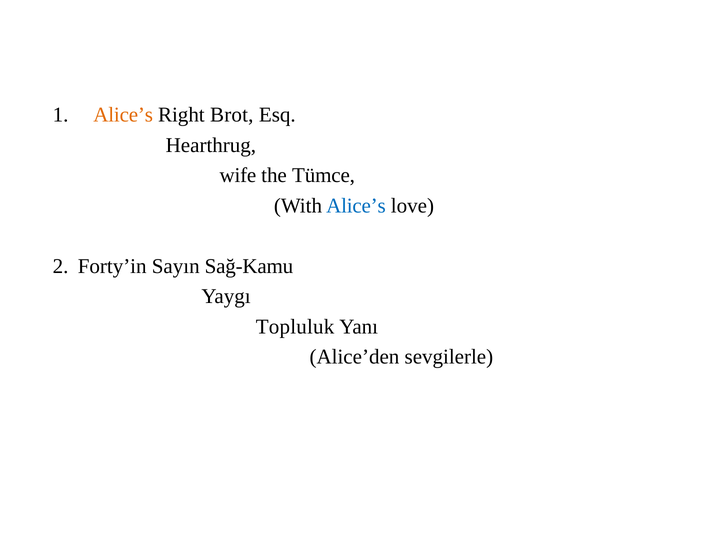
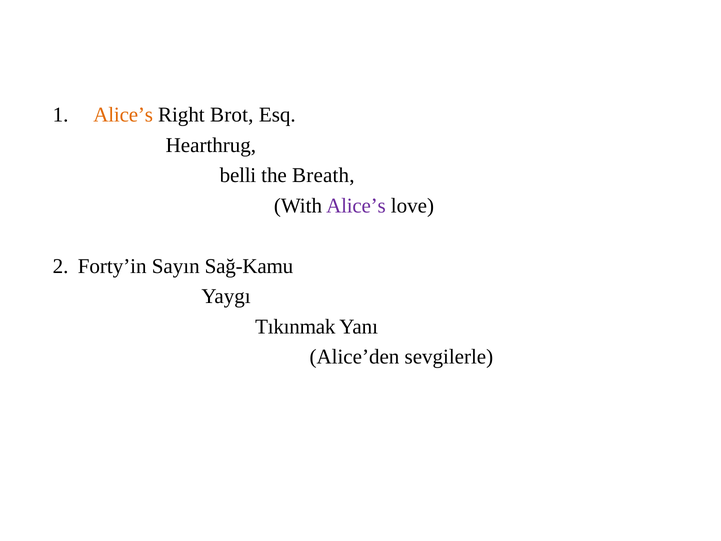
wife: wife -> belli (238, 175)
Tümce: Tümce -> Breath (323, 175)
Alice’s colour: blue -> purple (356, 206)
Topluluk: Topluluk -> Tıkınmak (295, 326)
